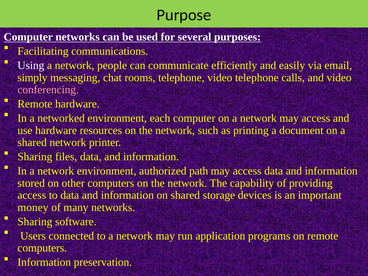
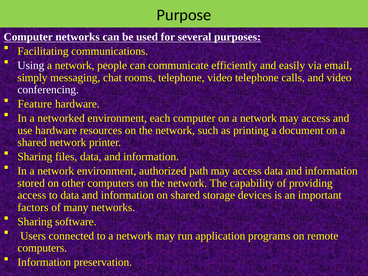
conferencing colour: pink -> white (48, 90)
Remote: Remote -> Feature (35, 104)
money: money -> factors (33, 207)
